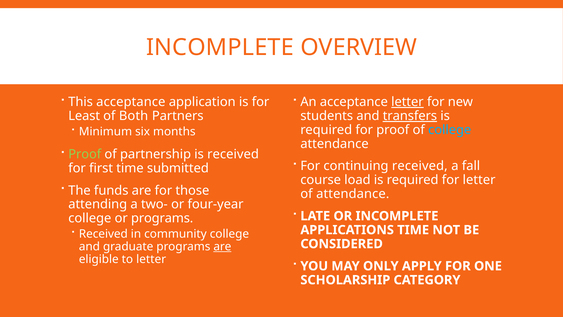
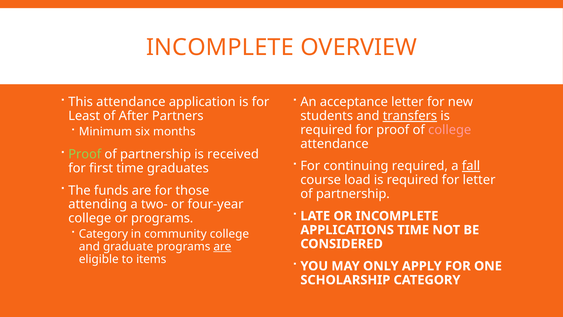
This acceptance: acceptance -> attendance (131, 102)
letter underline: present -> none (407, 102)
Both: Both -> After (134, 116)
college colour: light blue -> pink (450, 130)
continuing received: received -> required (420, 166)
fall underline: none -> present (471, 166)
submitted: submitted -> graduates (178, 168)
attendance: attendance -> partnership (353, 194)
Received: Received -> Category (103, 234)
to letter: letter -> items (151, 259)
